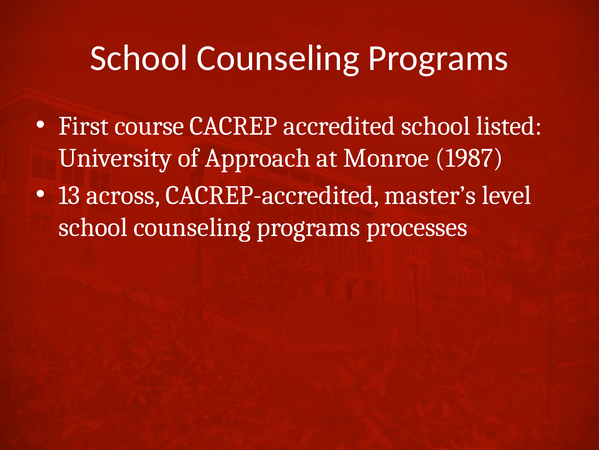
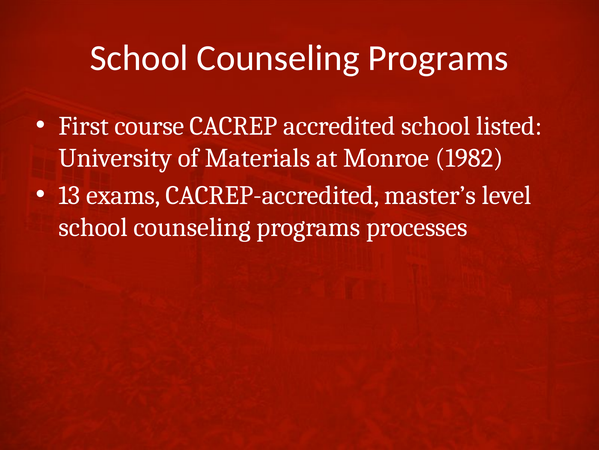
Approach: Approach -> Materials (258, 158)
1987: 1987 -> 1982 (469, 158)
across: across -> exams (123, 195)
